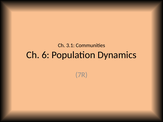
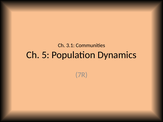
6: 6 -> 5 (45, 55)
